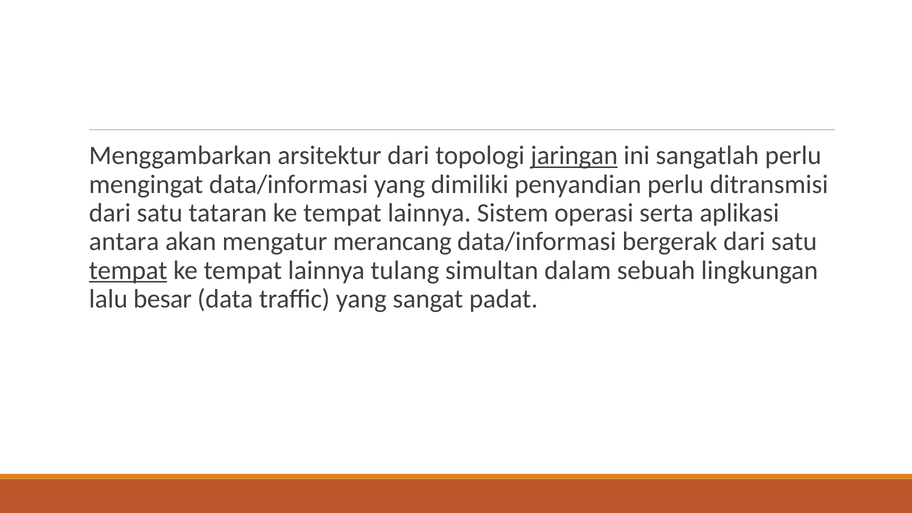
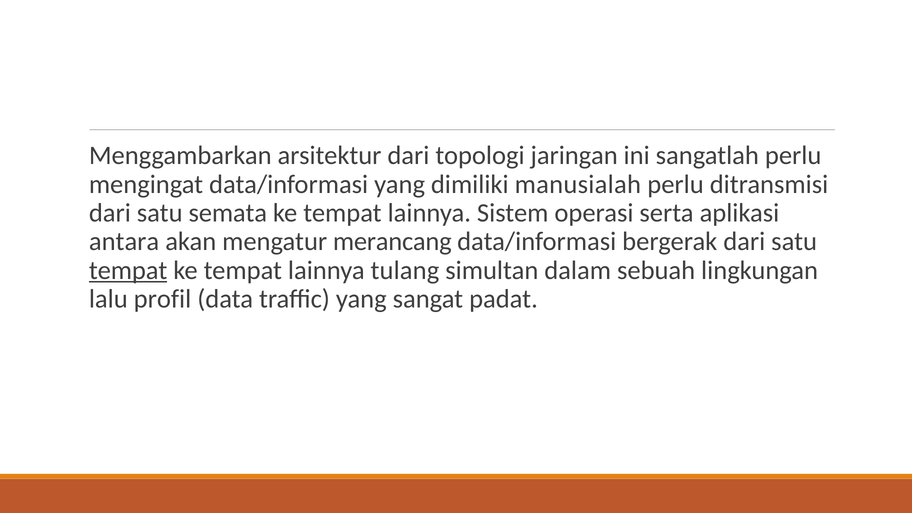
jaringan underline: present -> none (574, 156)
penyandian: penyandian -> manusialah (578, 184)
tataran: tataran -> semata (228, 213)
besar: besar -> profil (162, 299)
